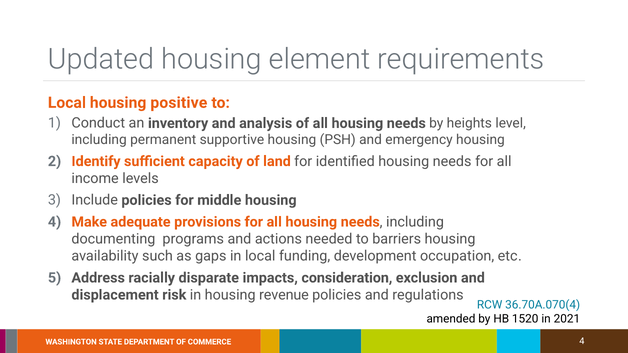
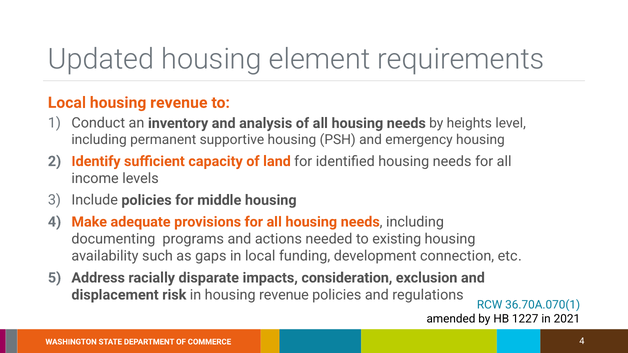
Local housing positive: positive -> revenue (179, 103)
barriers: barriers -> existing (397, 239)
occupation: occupation -> connection (457, 256)
36.70A.070(4: 36.70A.070(4 -> 36.70A.070(1 (543, 305)
1520: 1520 -> 1227 (525, 319)
